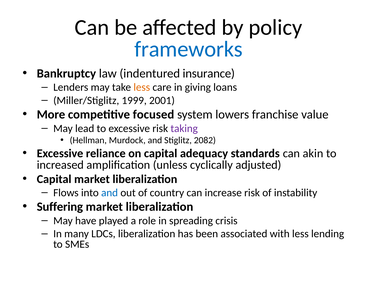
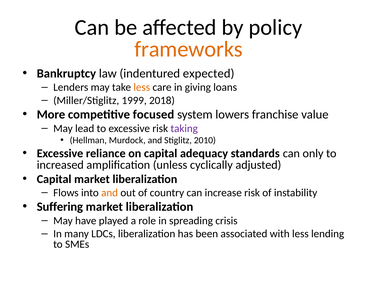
frameworks colour: blue -> orange (189, 49)
insurance: insurance -> expected (209, 73)
2001: 2001 -> 2018 (162, 100)
2082: 2082 -> 2010 (205, 140)
akin: akin -> only (313, 153)
and colour: blue -> orange (110, 193)
